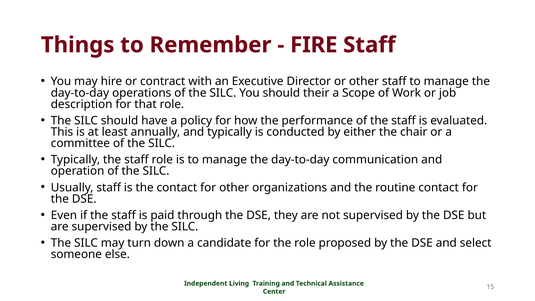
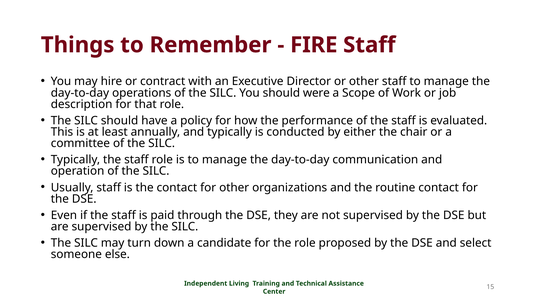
their: their -> were (316, 93)
